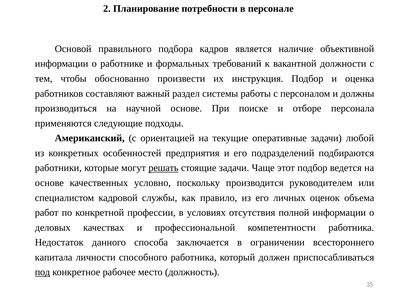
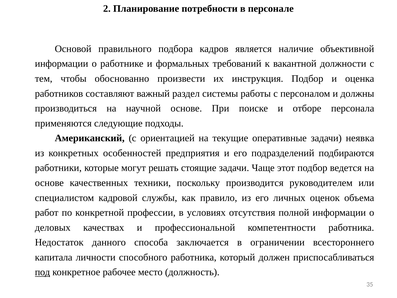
любой: любой -> неявка (360, 138)
решать underline: present -> none (163, 168)
условно: условно -> техники (152, 183)
